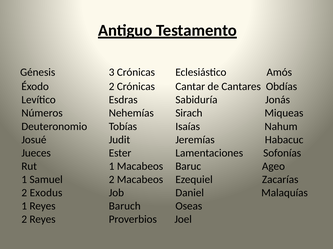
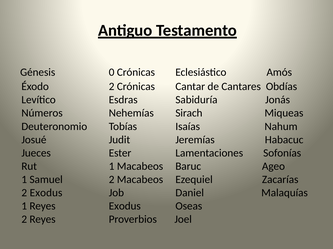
3: 3 -> 0 (112, 72)
Reyes Baruch: Baruch -> Exodus (125, 207)
